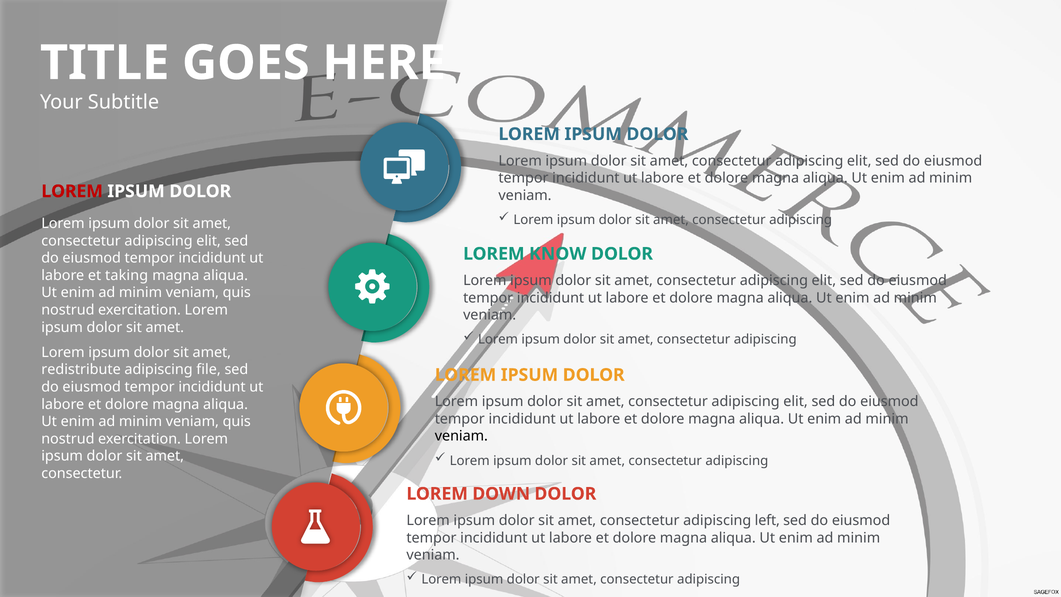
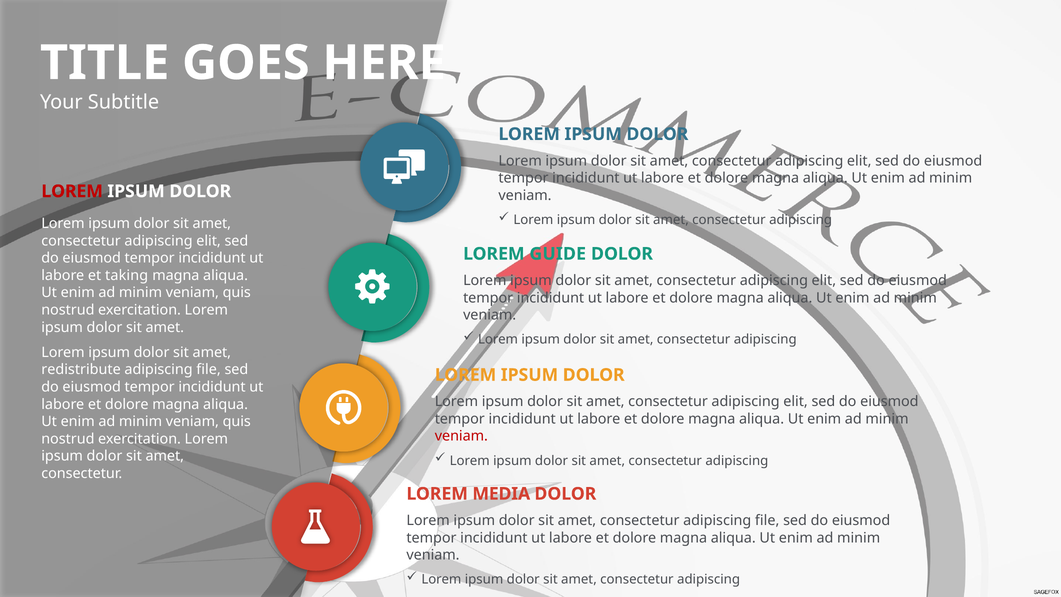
KNOW: KNOW -> GUIDE (558, 254)
veniam colour: black -> red (461, 436)
DOWN: DOWN -> MEDIA (501, 494)
consectetur adipiscing left: left -> file (767, 520)
